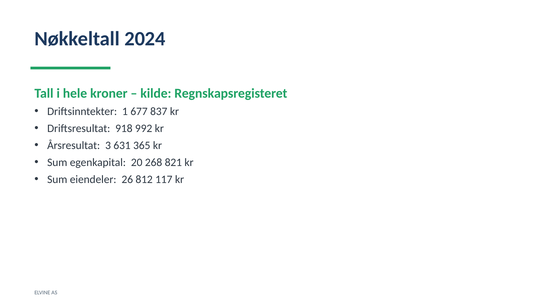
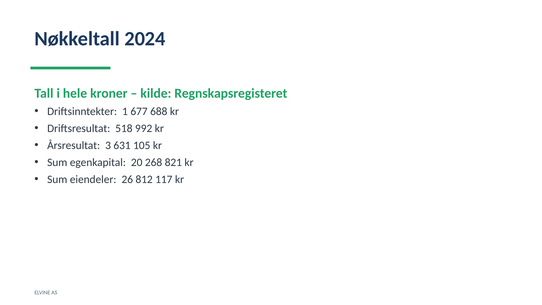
837: 837 -> 688 (159, 111)
918: 918 -> 518 (124, 128)
365: 365 -> 105 (142, 145)
